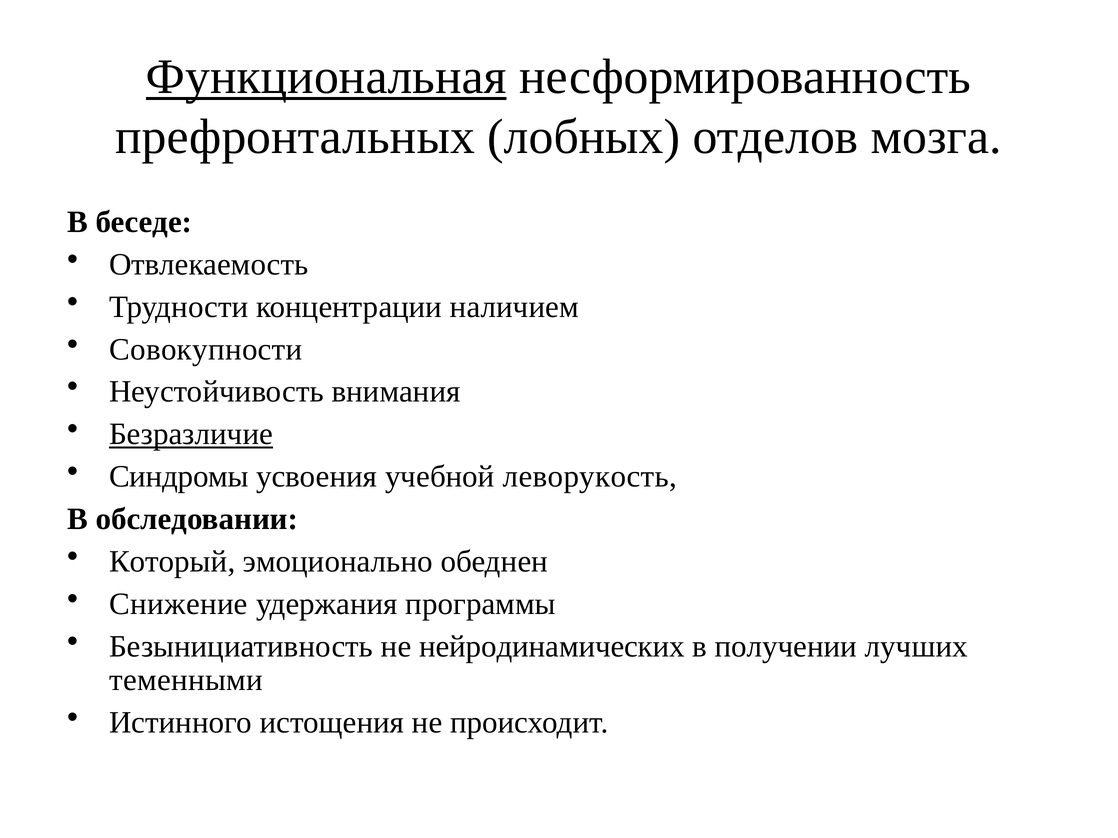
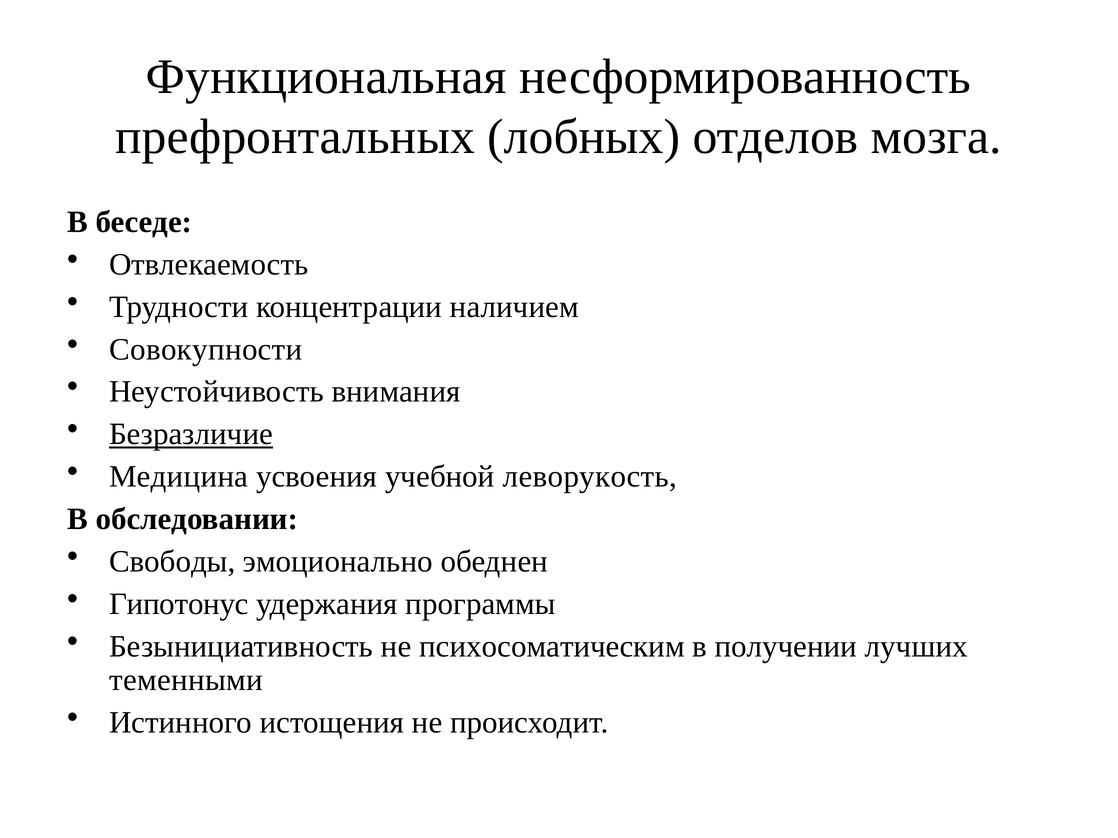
Функциональная underline: present -> none (326, 77)
Синдромы: Синдромы -> Медицина (179, 477)
Который: Который -> Свободы (172, 562)
Снижение: Снижение -> Гипотонус (179, 604)
нейродинамических: нейродинамических -> психосоматическим (552, 647)
